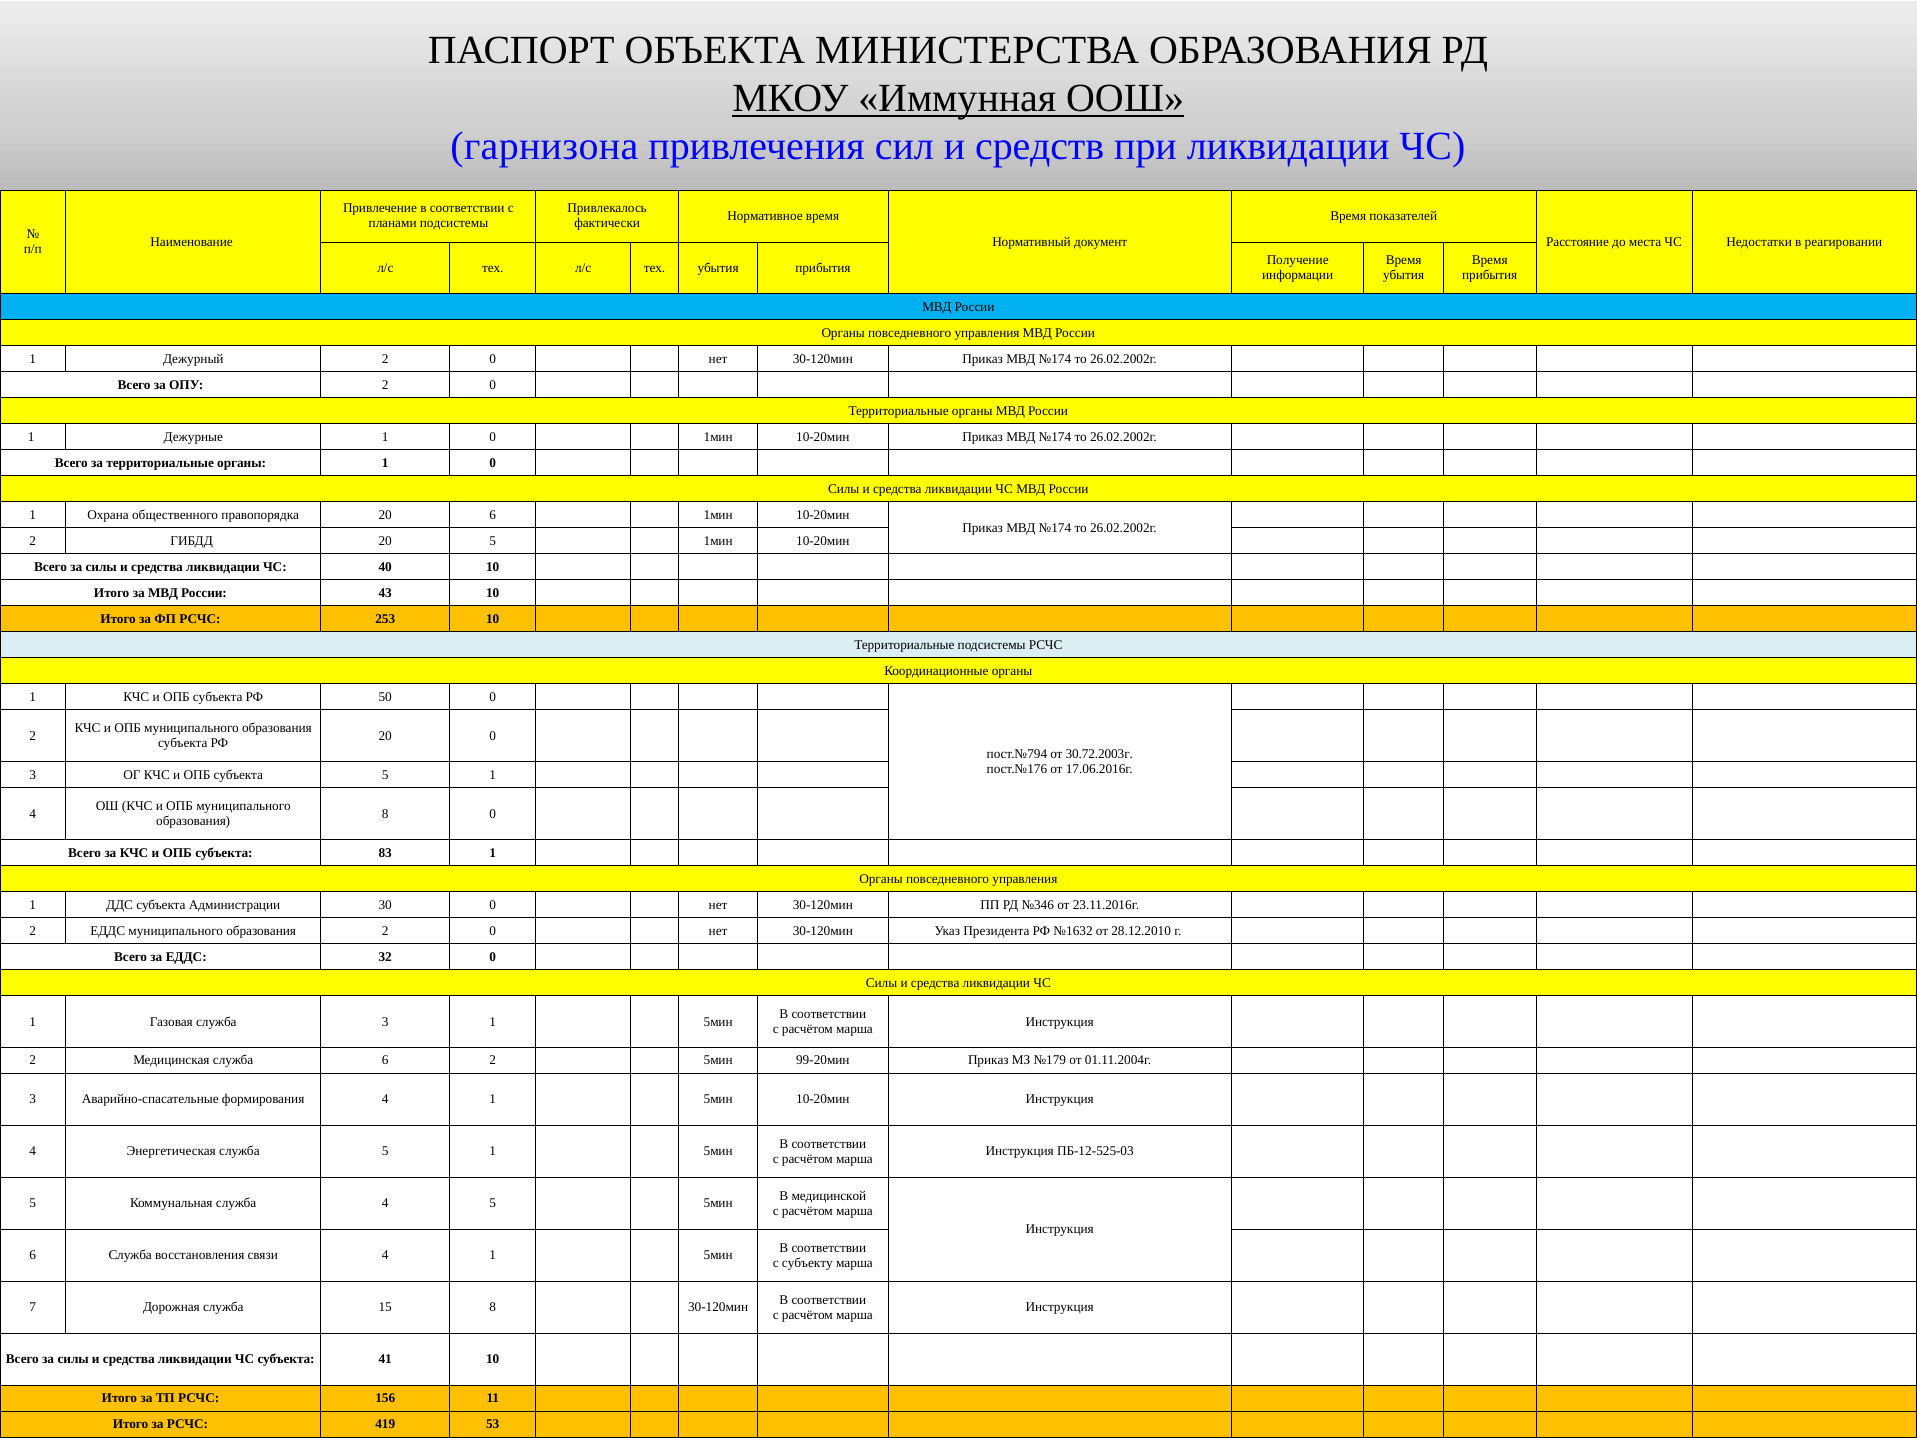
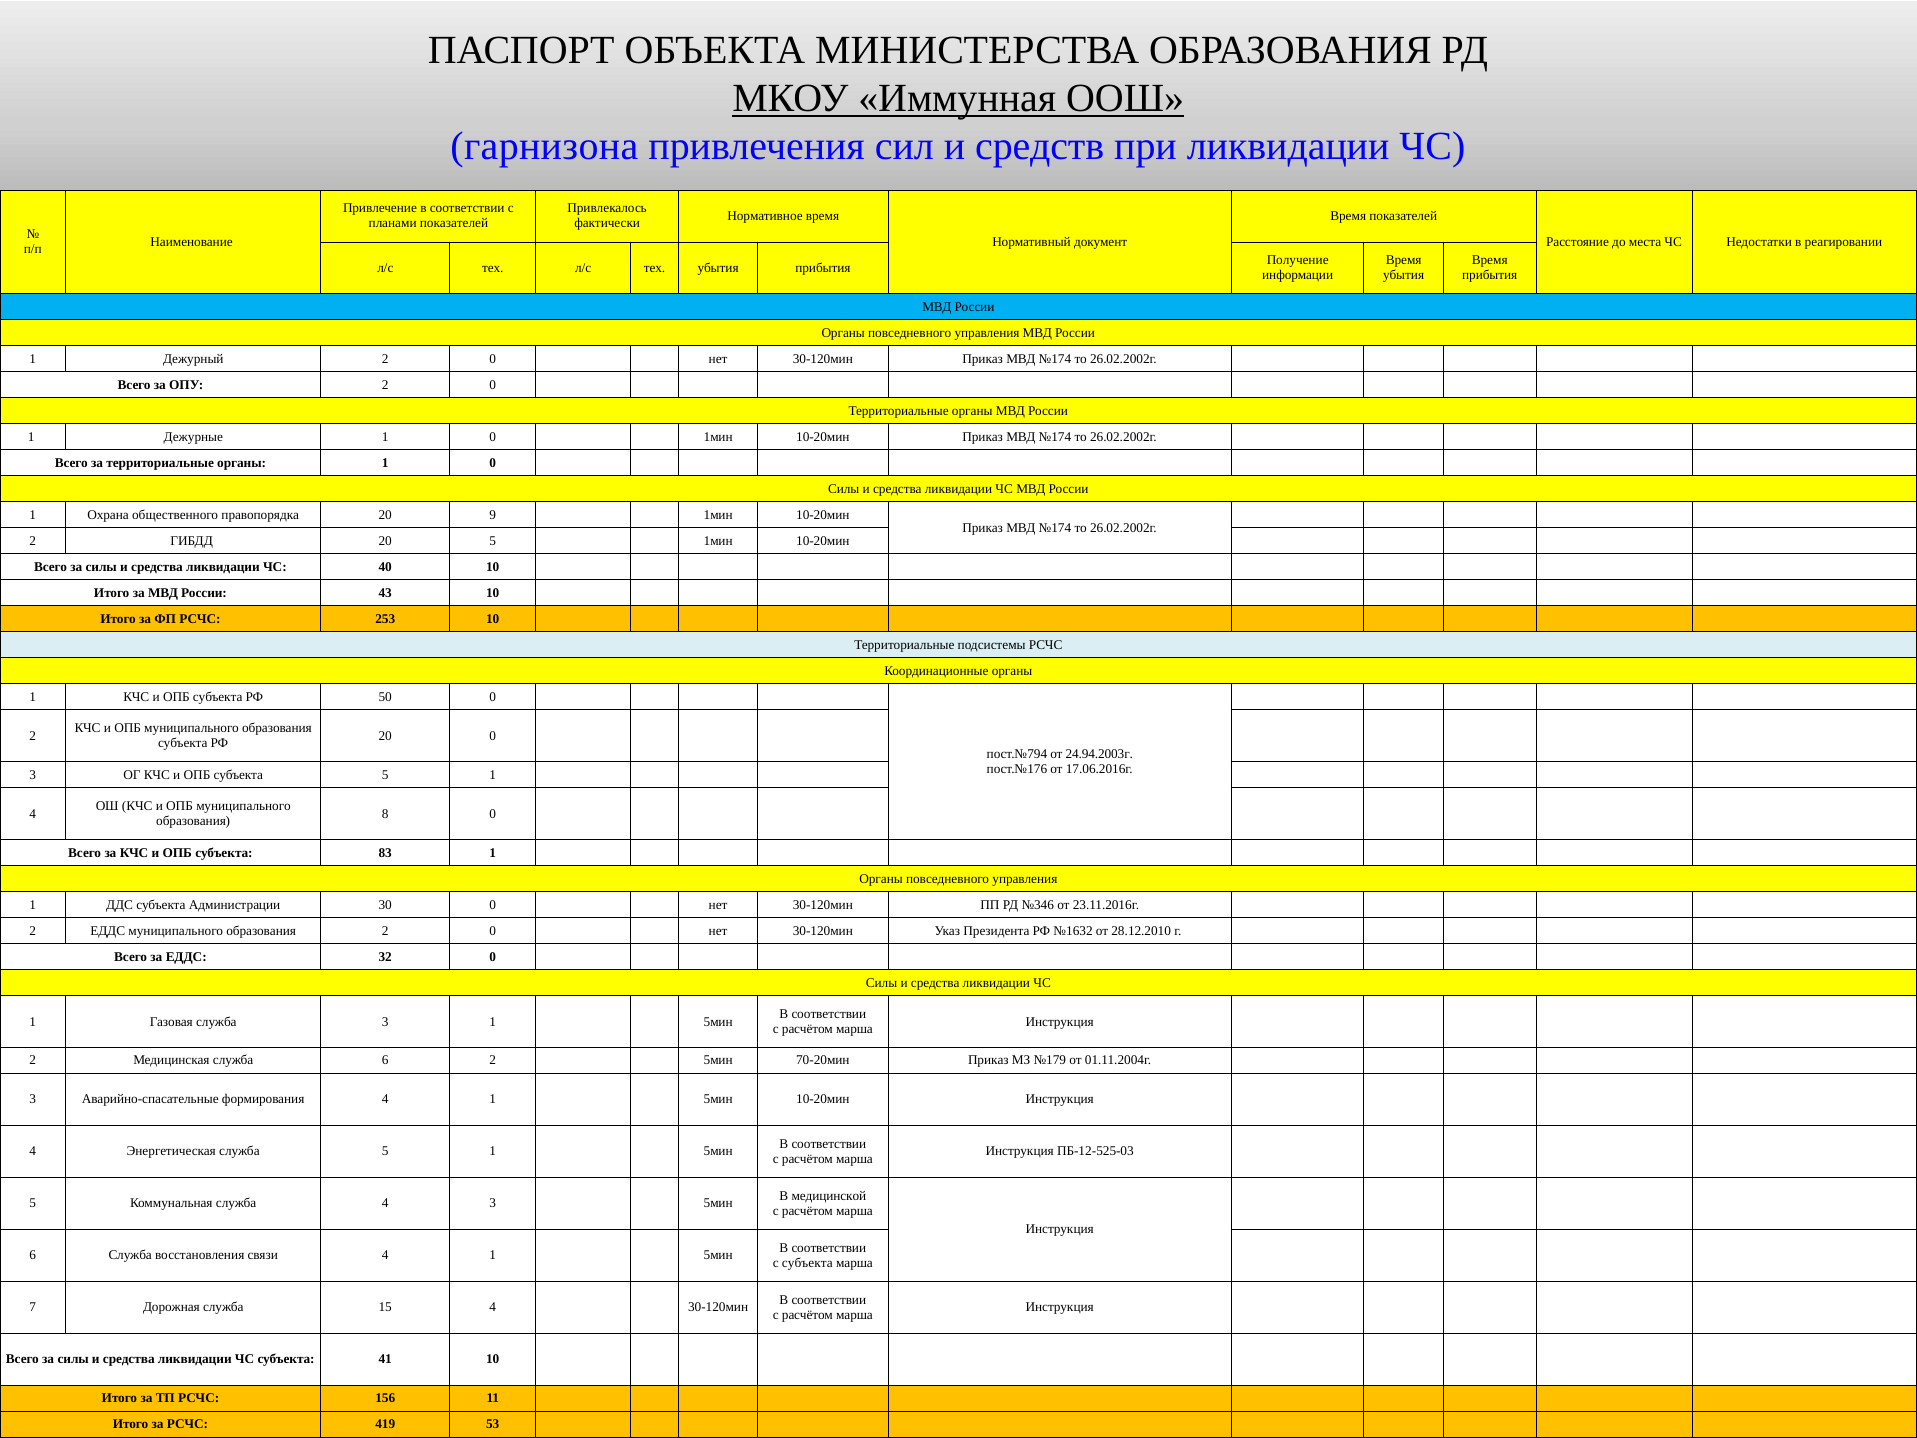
планами подсистемы: подсистемы -> показателей (454, 223)
20 6: 6 -> 9 (493, 515)
30.72.2003г: 30.72.2003г -> 24.94.2003г (1099, 754)
99-20мин: 99-20мин -> 70-20мин (823, 1060)
4 5: 5 -> 3 (493, 1203)
с субъекту: субъекту -> субъекта (807, 1263)
15 8: 8 -> 4 (493, 1307)
